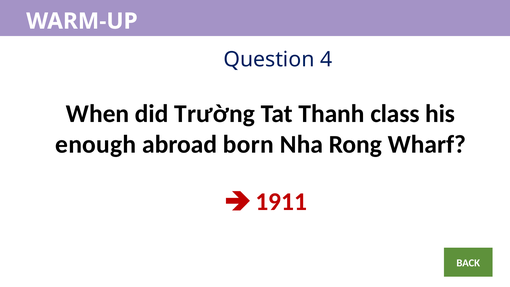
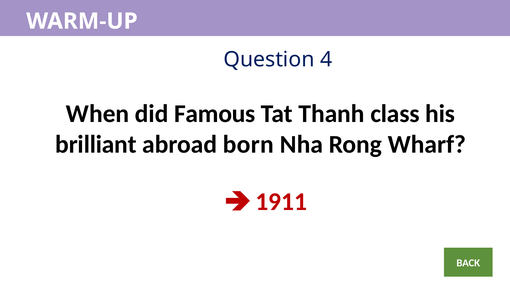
Trường: Trường -> Famous (215, 114)
enough: enough -> brilliant (96, 144)
